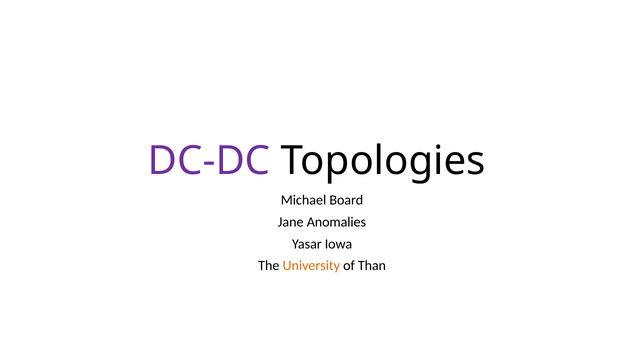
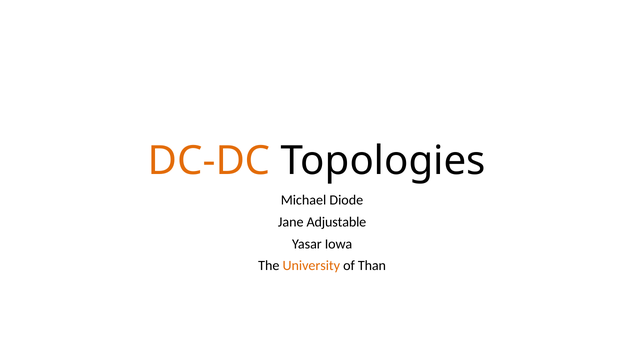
DC-DC colour: purple -> orange (209, 161)
Board: Board -> Diode (346, 200)
Anomalies: Anomalies -> Adjustable (336, 222)
